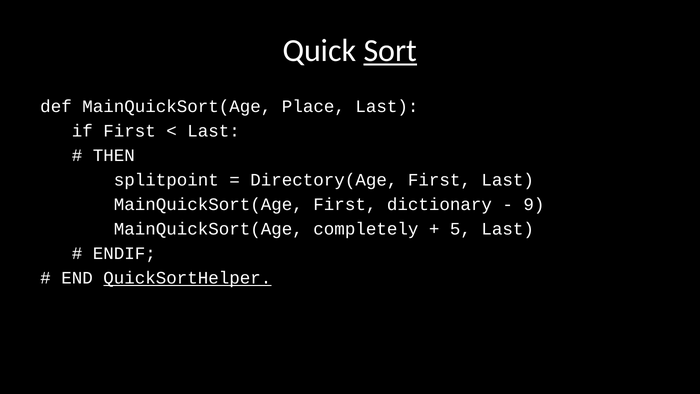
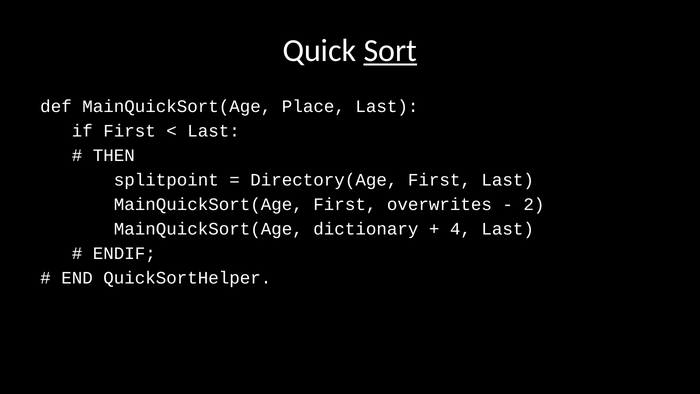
dictionary: dictionary -> overwrites (439, 204)
9: 9 -> 2 (534, 204)
completely: completely -> dictionary (366, 229)
5: 5 -> 4 (460, 229)
QuickSortHelper underline: present -> none (187, 278)
